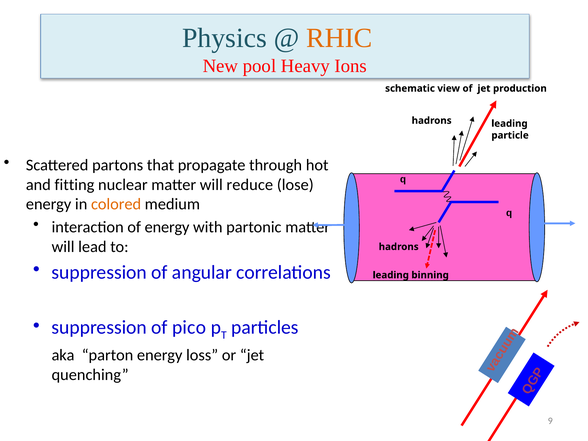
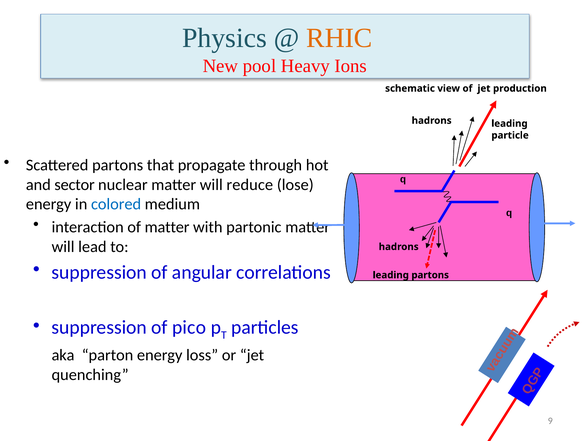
fitting: fitting -> sector (75, 185)
colored colour: orange -> blue (116, 204)
of energy: energy -> matter (167, 227)
leading binning: binning -> partons (430, 275)
